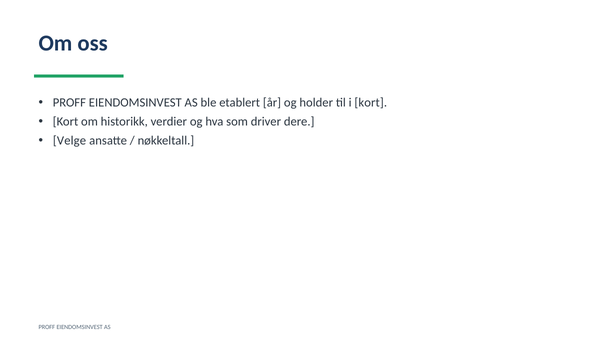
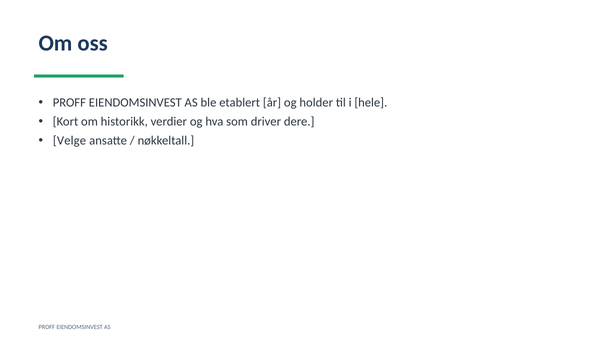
i kort: kort -> hele (371, 103)
